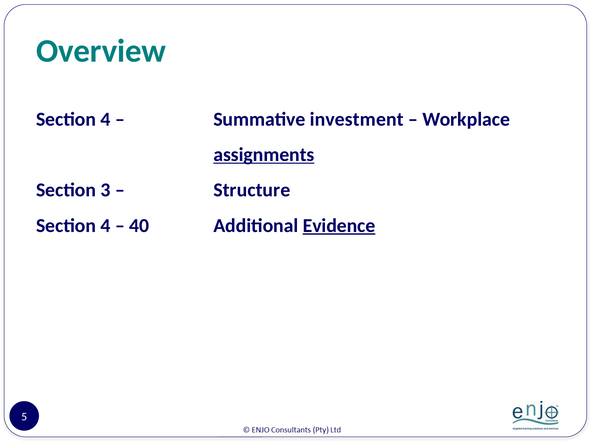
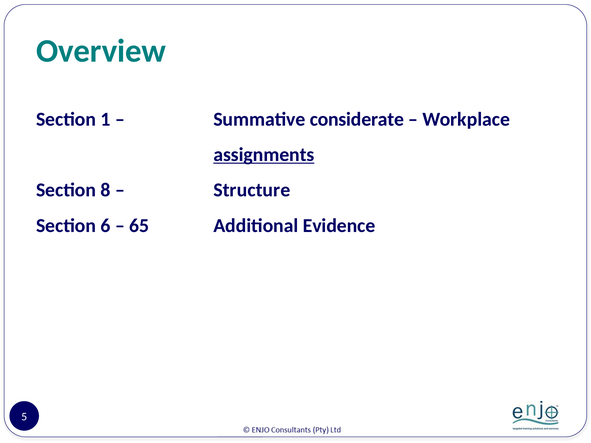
4: 4 -> 1 (106, 119)
investment: investment -> considerate (357, 119)
3: 3 -> 8 (106, 190)
4: 4 -> 6 (106, 226)
40: 40 -> 65 (139, 226)
Evidence underline: present -> none (339, 226)
